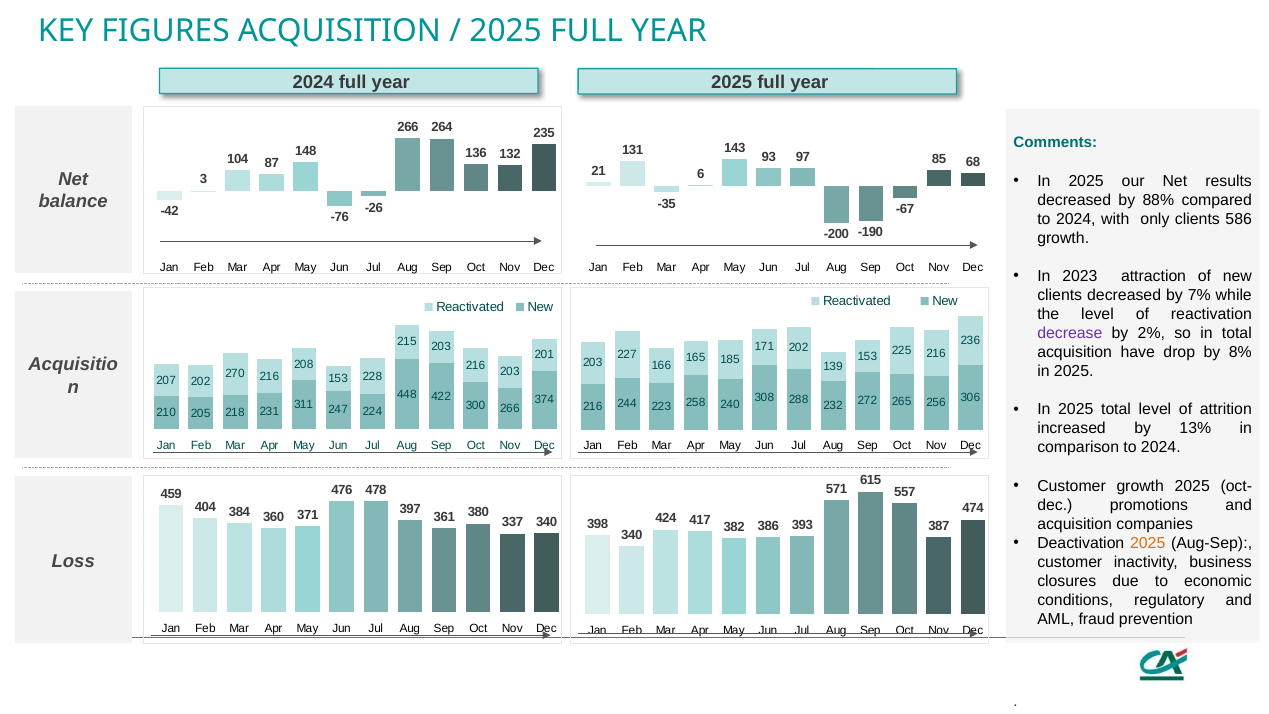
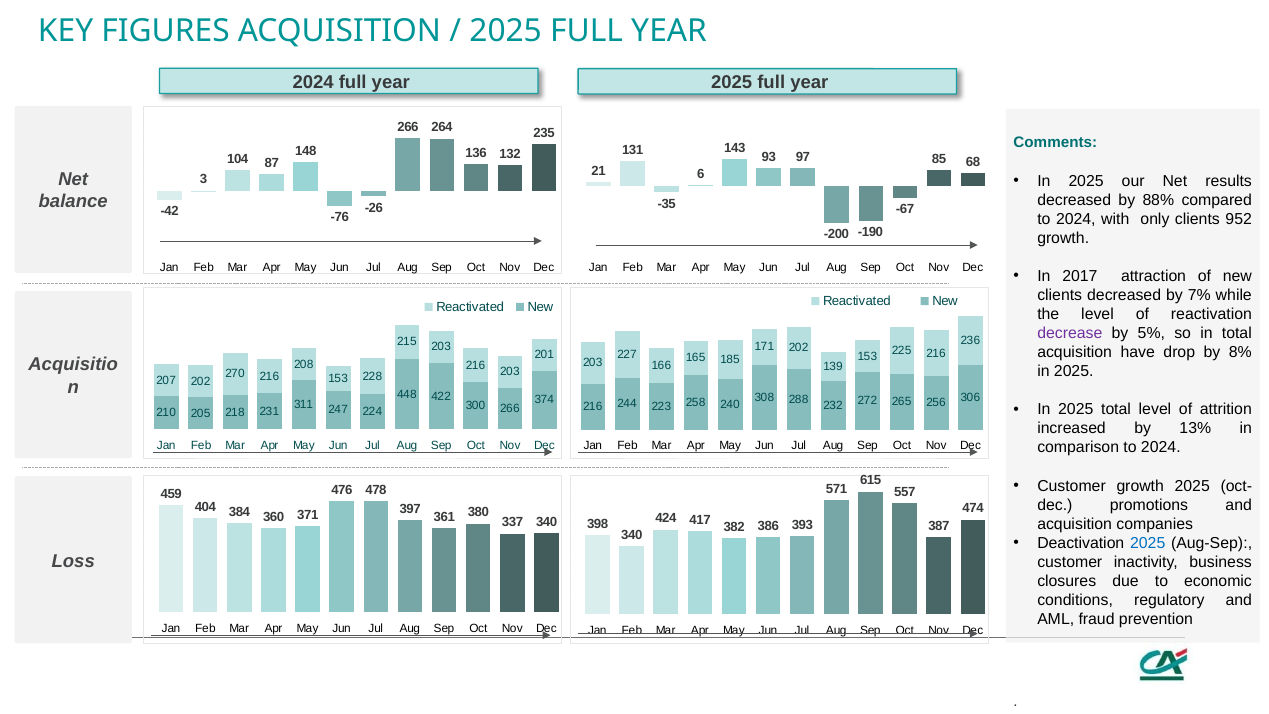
586: 586 -> 952 (1239, 219)
2023: 2023 -> 2017 (1080, 276)
2%: 2% -> 5% (1151, 333)
2025 colour: orange -> blue (1148, 543)
